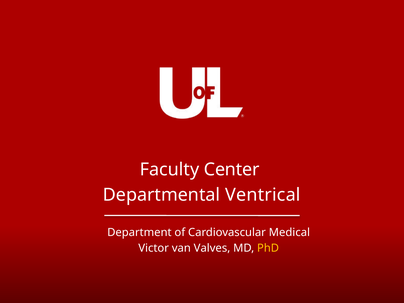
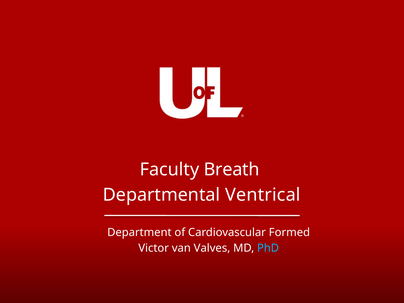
Center: Center -> Breath (232, 170)
Medical: Medical -> Formed (289, 233)
PhD colour: yellow -> light blue (268, 248)
